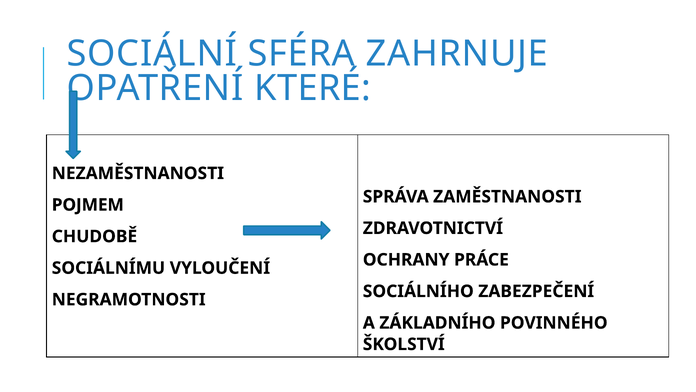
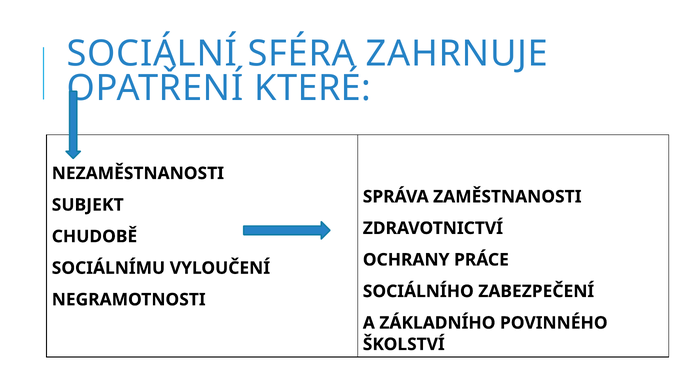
POJMEM: POJMEM -> SUBJEKT (88, 205)
